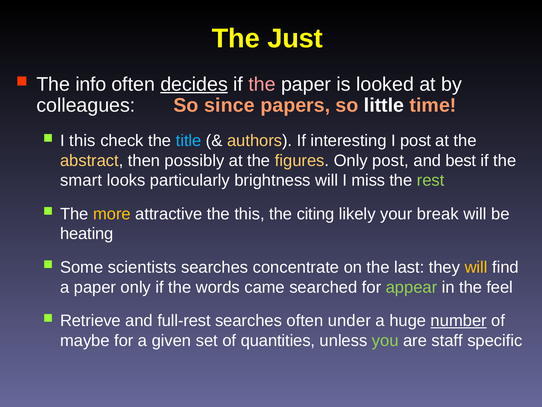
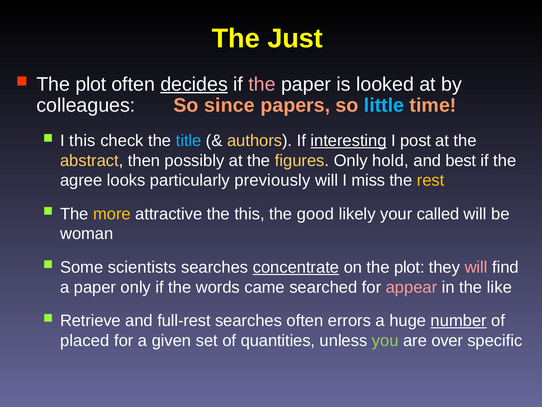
info: info -> plot (91, 84)
little colour: white -> light blue (384, 105)
interesting underline: none -> present (349, 141)
Only post: post -> hold (390, 160)
smart: smart -> agree (81, 180)
brightness: brightness -> previously (272, 180)
rest colour: light green -> yellow (431, 180)
citing: citing -> good (315, 214)
break: break -> called (438, 214)
heating: heating -> woman (87, 234)
concentrate underline: none -> present (296, 267)
on the last: last -> plot (409, 267)
will colour: yellow -> pink (476, 267)
appear colour: light green -> pink (412, 287)
feel: feel -> like (499, 287)
under: under -> errors (349, 320)
maybe: maybe -> placed (85, 340)
staff: staff -> over (447, 340)
